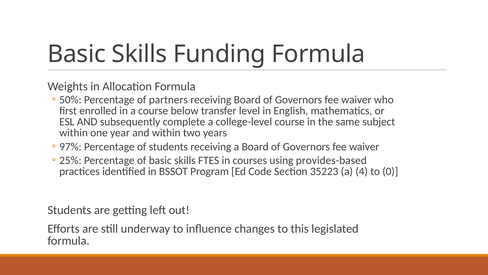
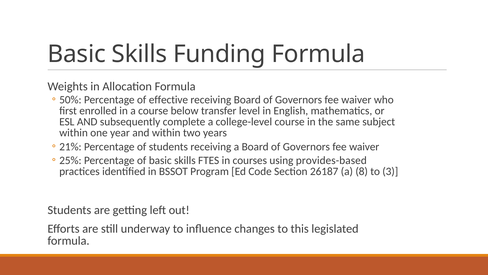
partners: partners -> effective (168, 100)
97%: 97% -> 21% (70, 146)
35223: 35223 -> 26187 (324, 171)
4: 4 -> 8 (362, 171)
0: 0 -> 3 (390, 171)
